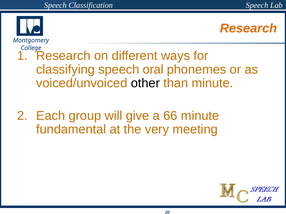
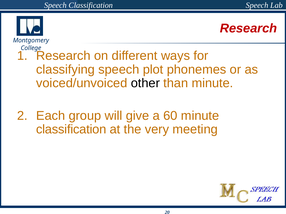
Research colour: orange -> red (248, 28)
oral: oral -> plot (153, 70)
66: 66 -> 60 (170, 116)
fundamental: fundamental -> classification (71, 130)
